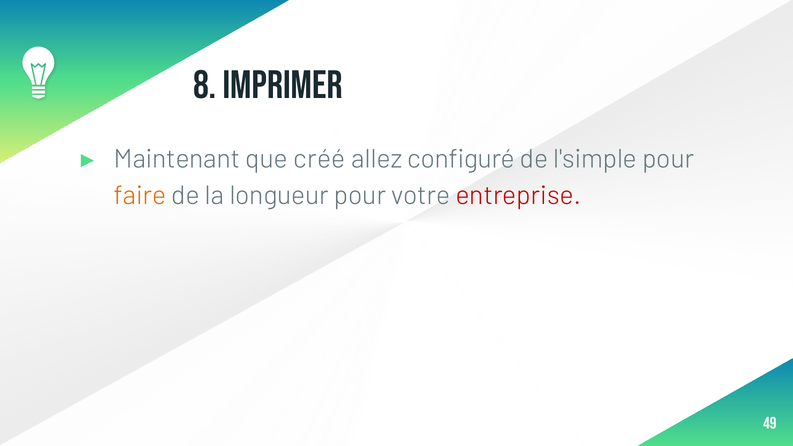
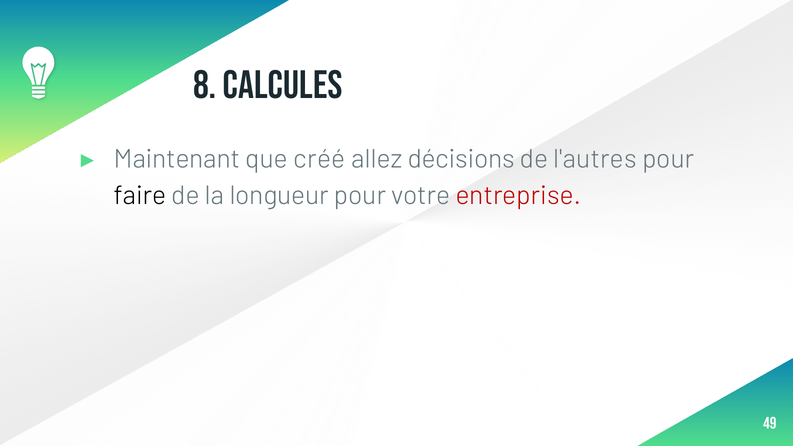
imprimer: imprimer -> calcules (283, 85)
configuré: configuré -> décisions (461, 159)
l'simple: l'simple -> l'autres (595, 159)
faire colour: orange -> black (140, 196)
